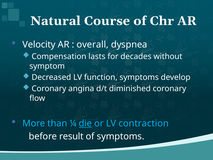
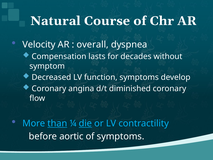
than underline: none -> present (57, 123)
contraction: contraction -> contractility (144, 123)
result: result -> aortic (71, 136)
